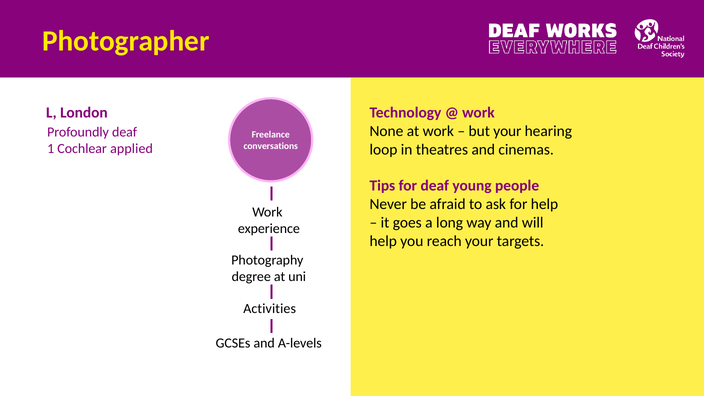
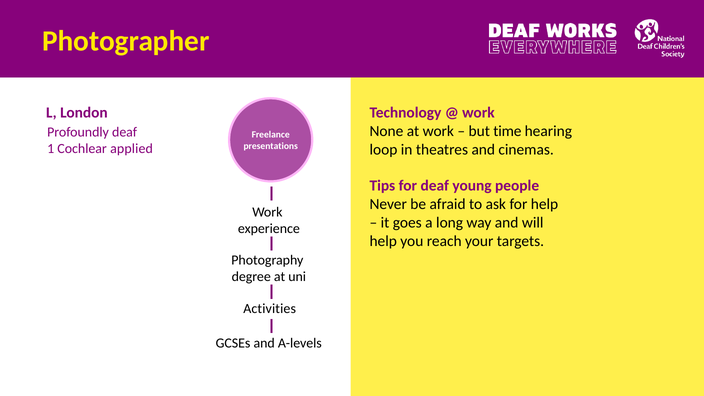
but your: your -> time (507, 131)
conversations: conversations -> presentations (271, 146)
